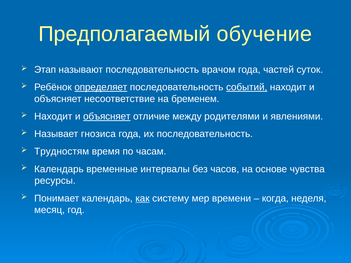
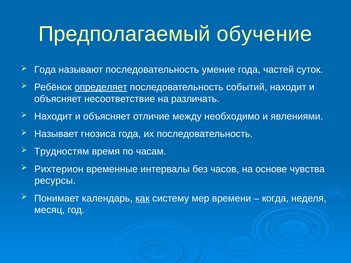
Этап: Этап -> Года (45, 70)
врачом: врачом -> умение (219, 70)
событий underline: present -> none (247, 87)
бременем: бременем -> различать (195, 99)
объясняет underline: present -> none (107, 117)
родителями: родителями -> необходимо (232, 117)
Календарь: Календарь -> Рихтерион (59, 169)
